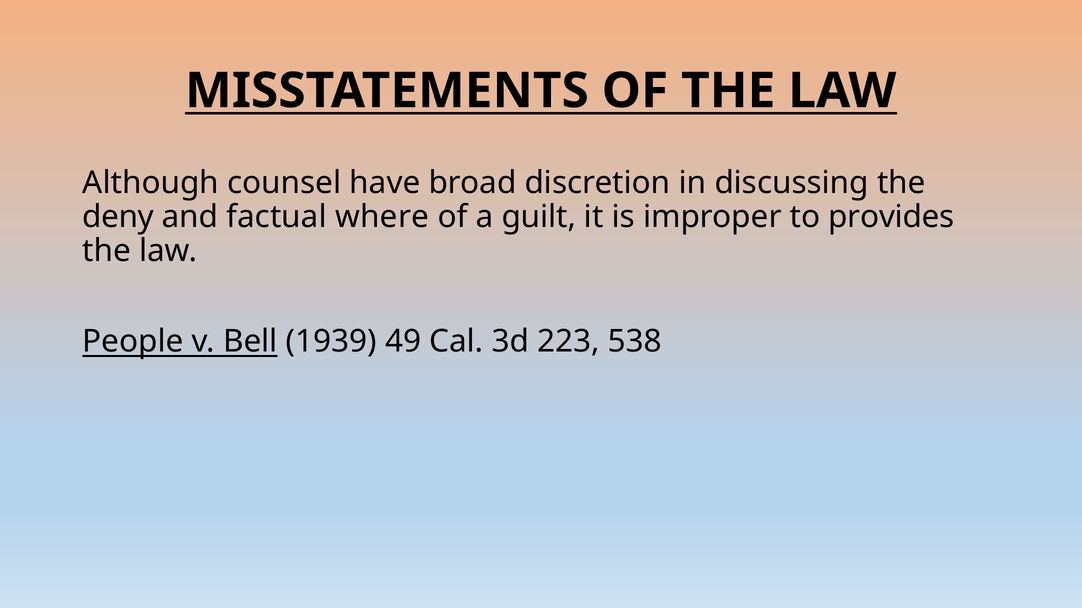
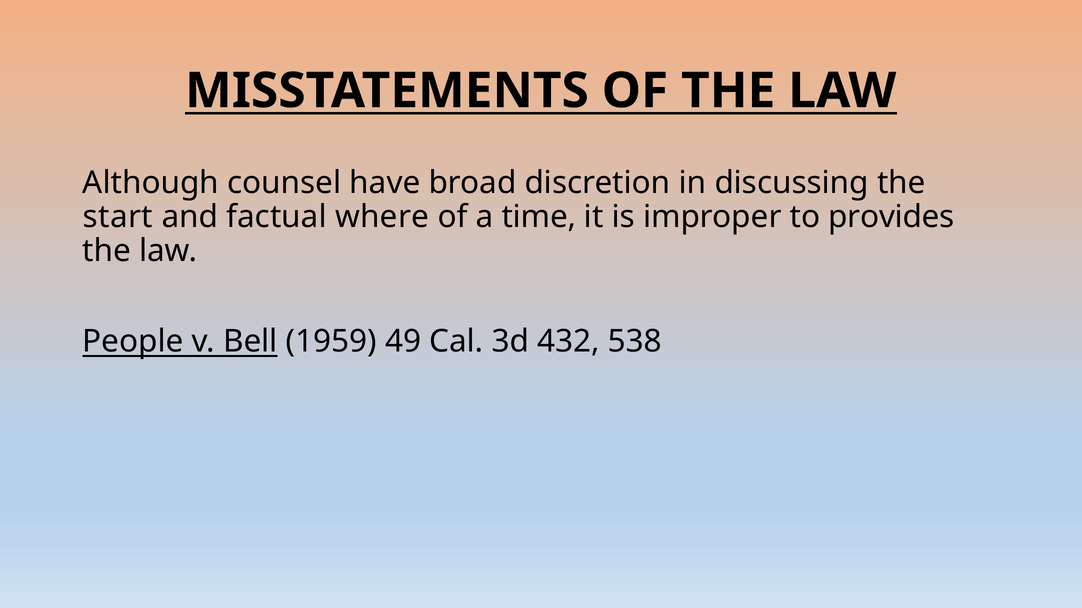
deny: deny -> start (118, 217)
guilt: guilt -> time (539, 217)
1939: 1939 -> 1959 (331, 342)
223: 223 -> 432 (568, 342)
